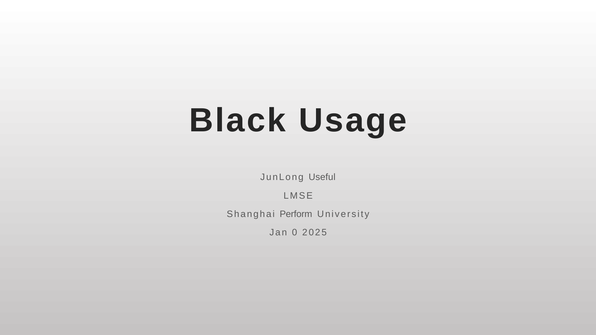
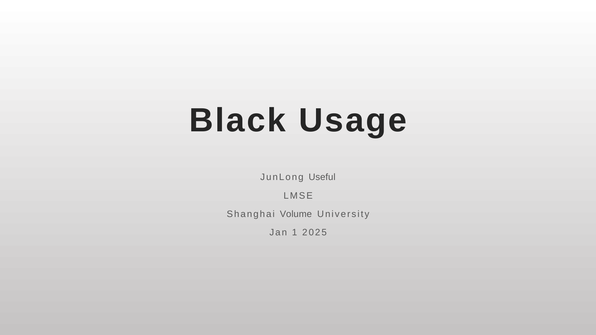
Perform: Perform -> Volume (296, 214)
0: 0 -> 1 (295, 233)
